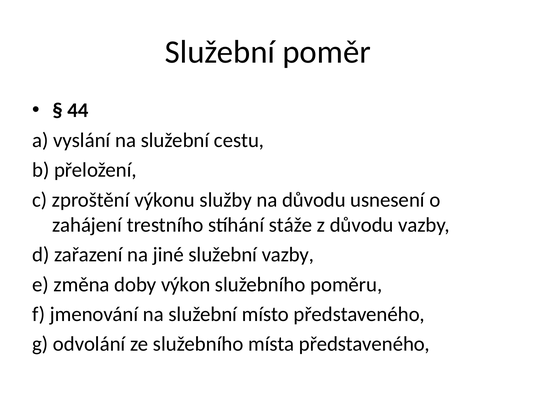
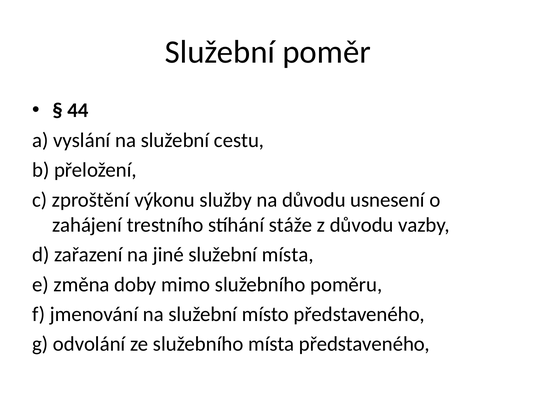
služební vazby: vazby -> místa (288, 255)
výkon: výkon -> mimo (186, 284)
